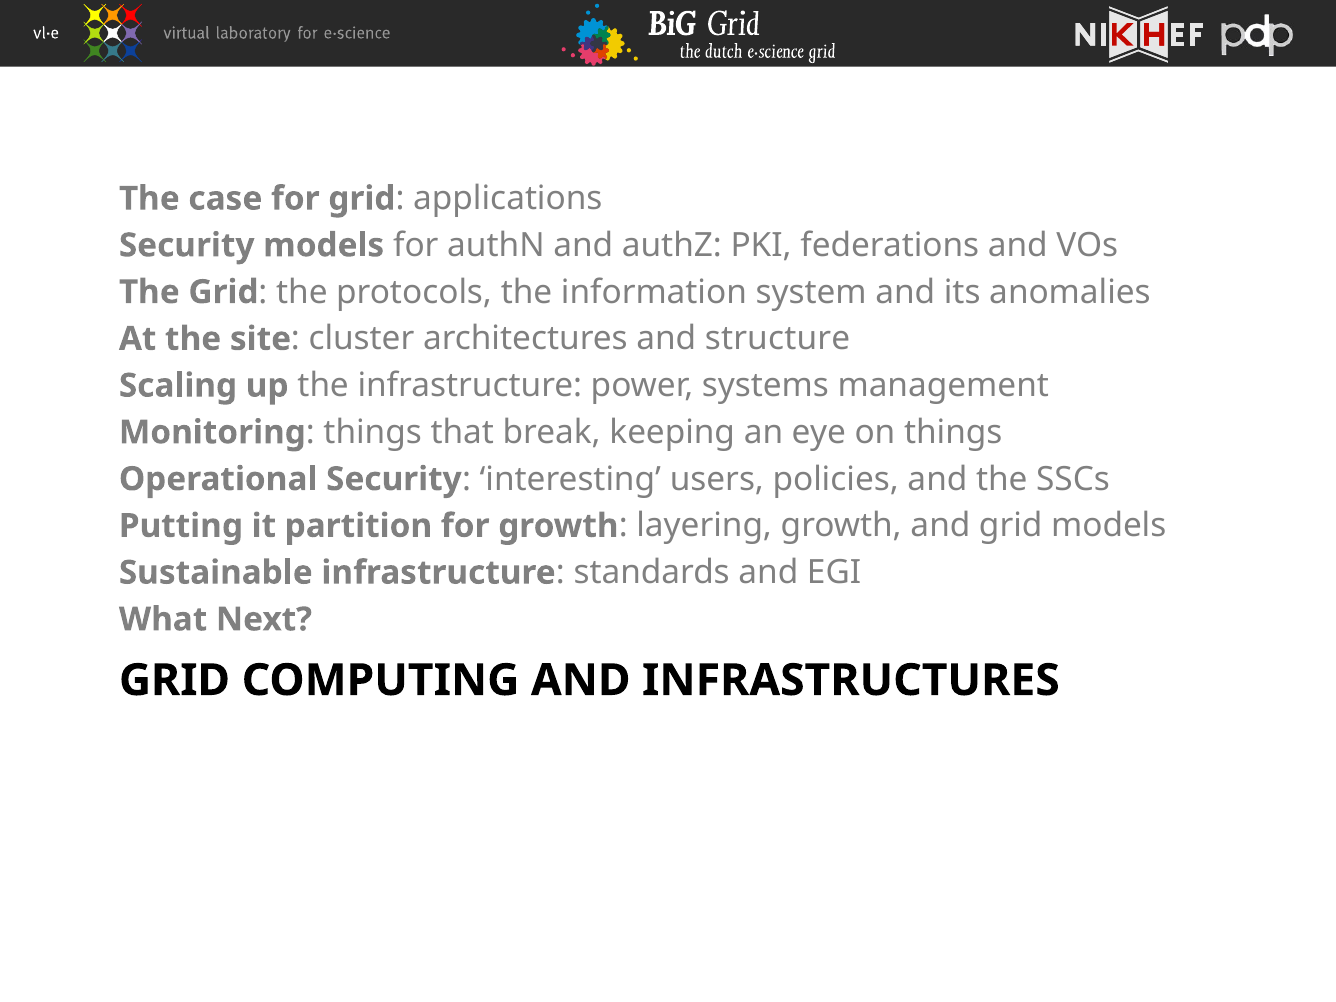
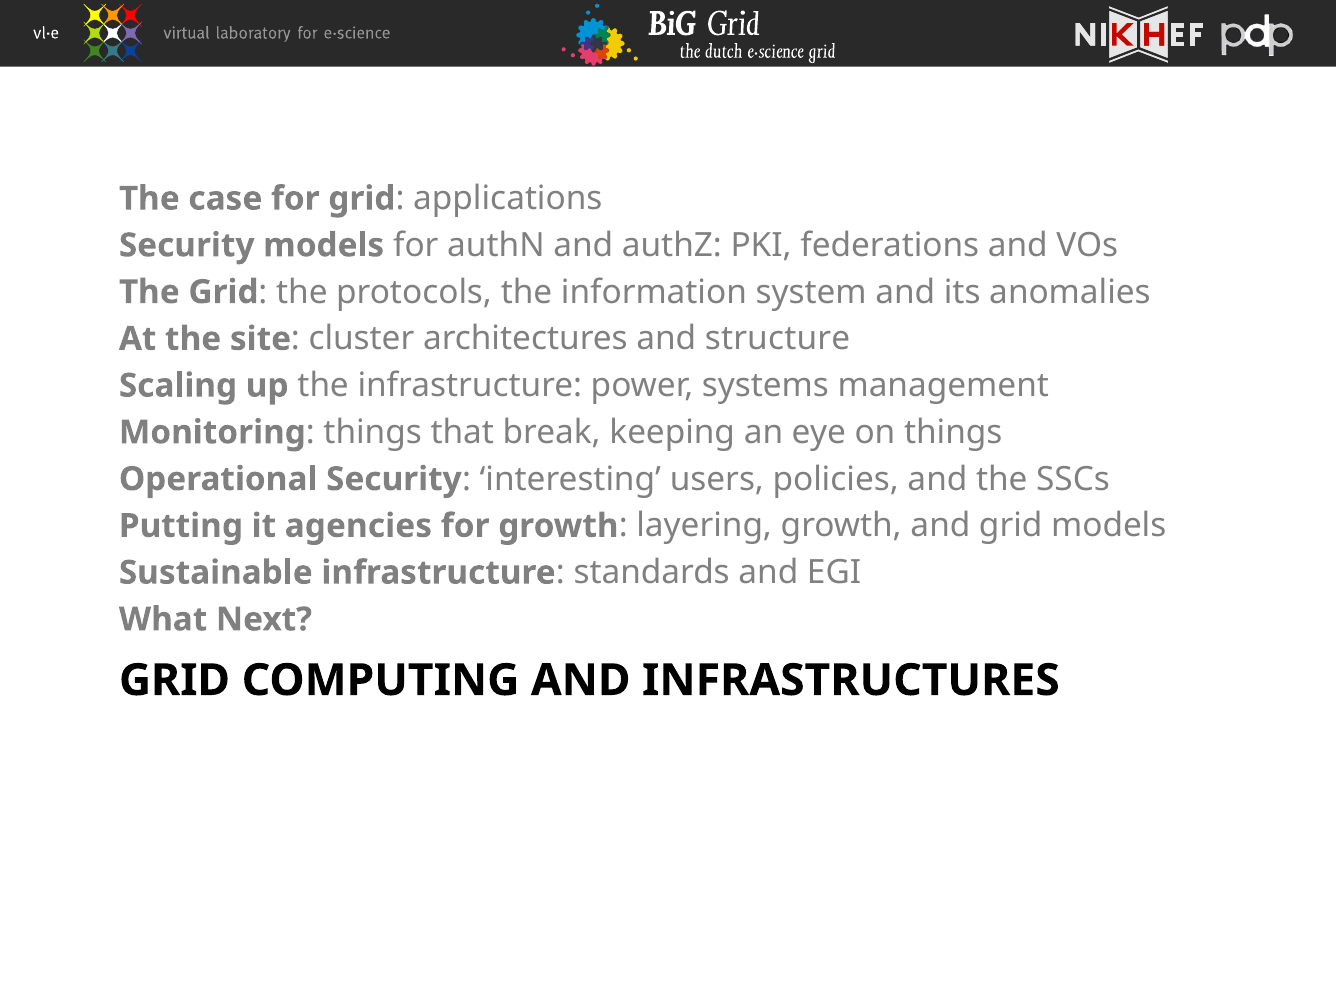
partition: partition -> agencies (358, 526)
